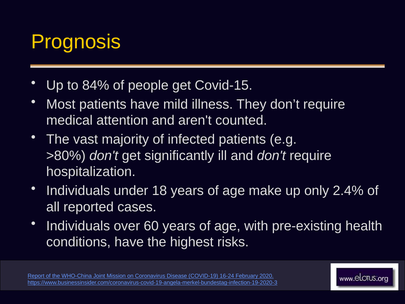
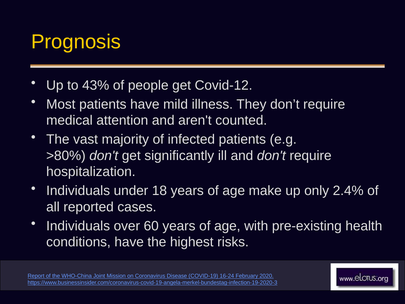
84%: 84% -> 43% (96, 85)
Covid-15: Covid-15 -> Covid-12 (224, 85)
